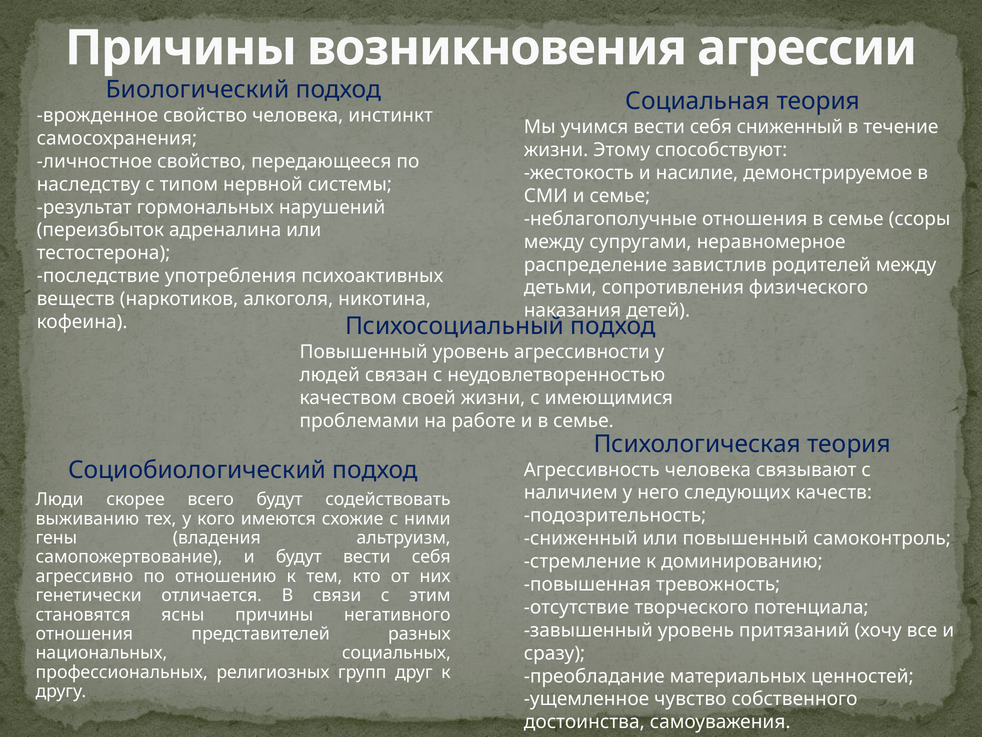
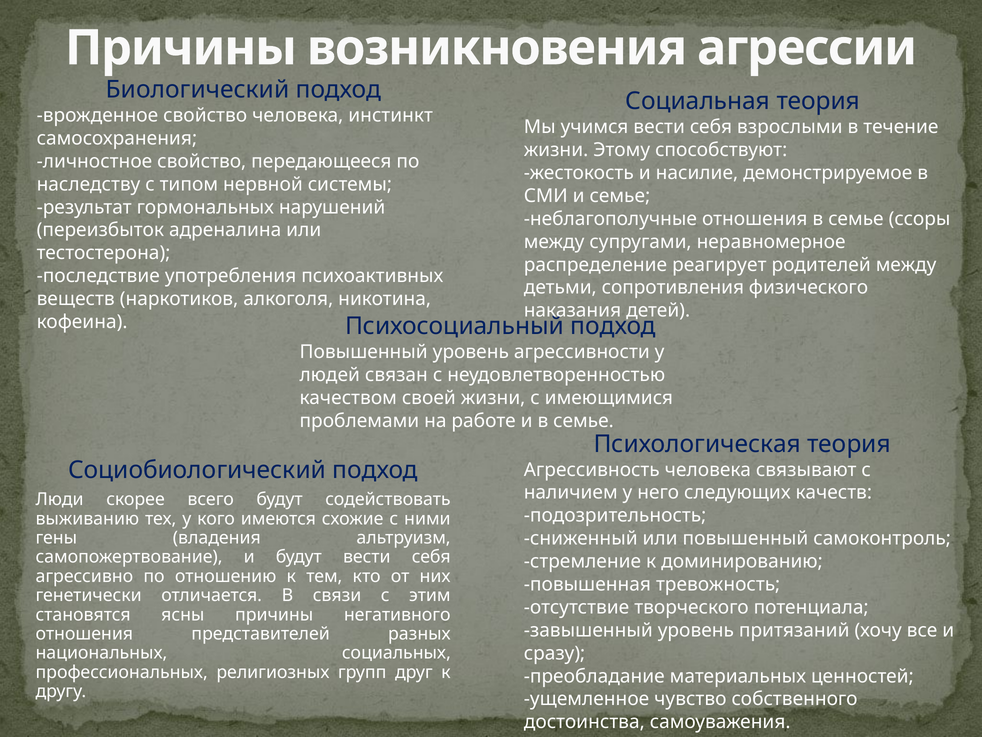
себя сниженный: сниженный -> взрослыми (790, 127)
завистлив: завистлив -> реагирует (719, 265)
